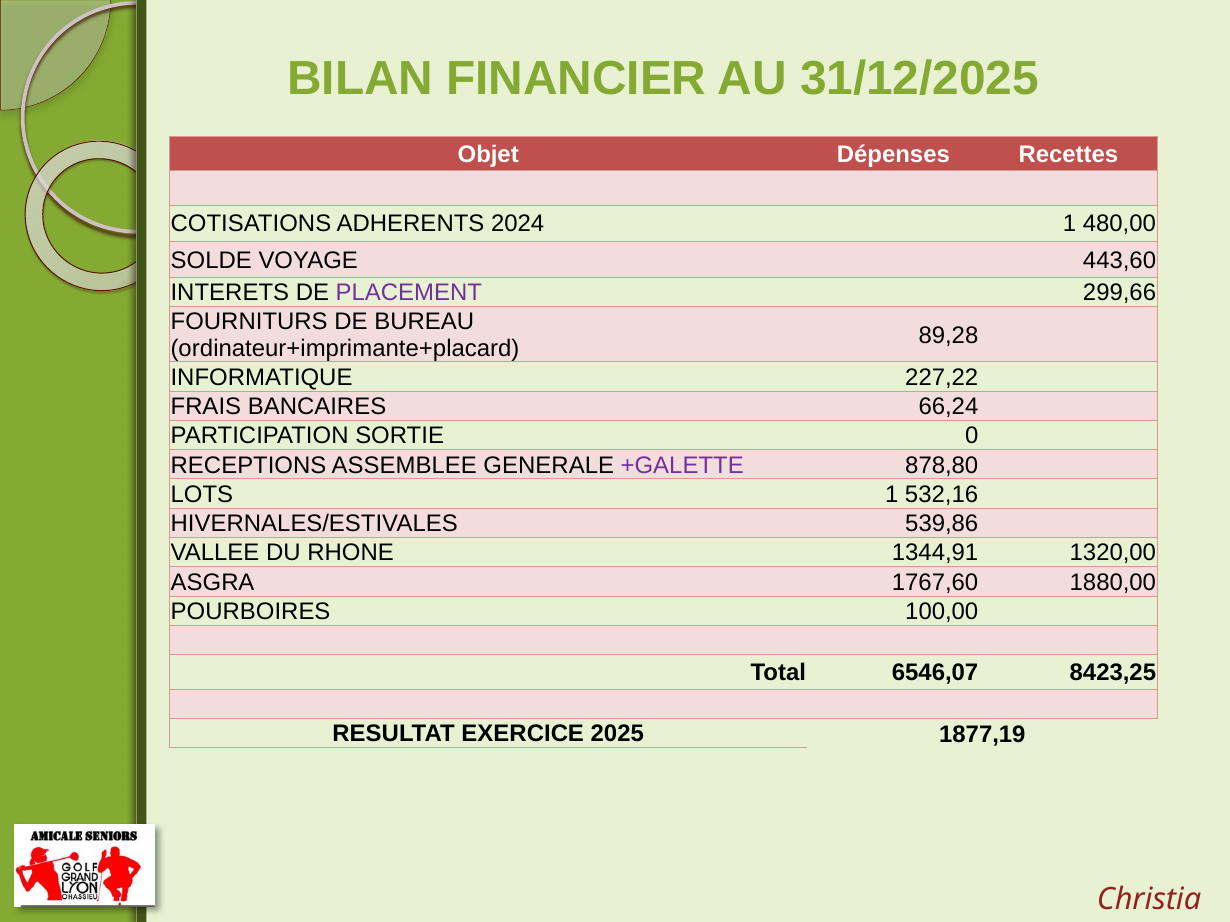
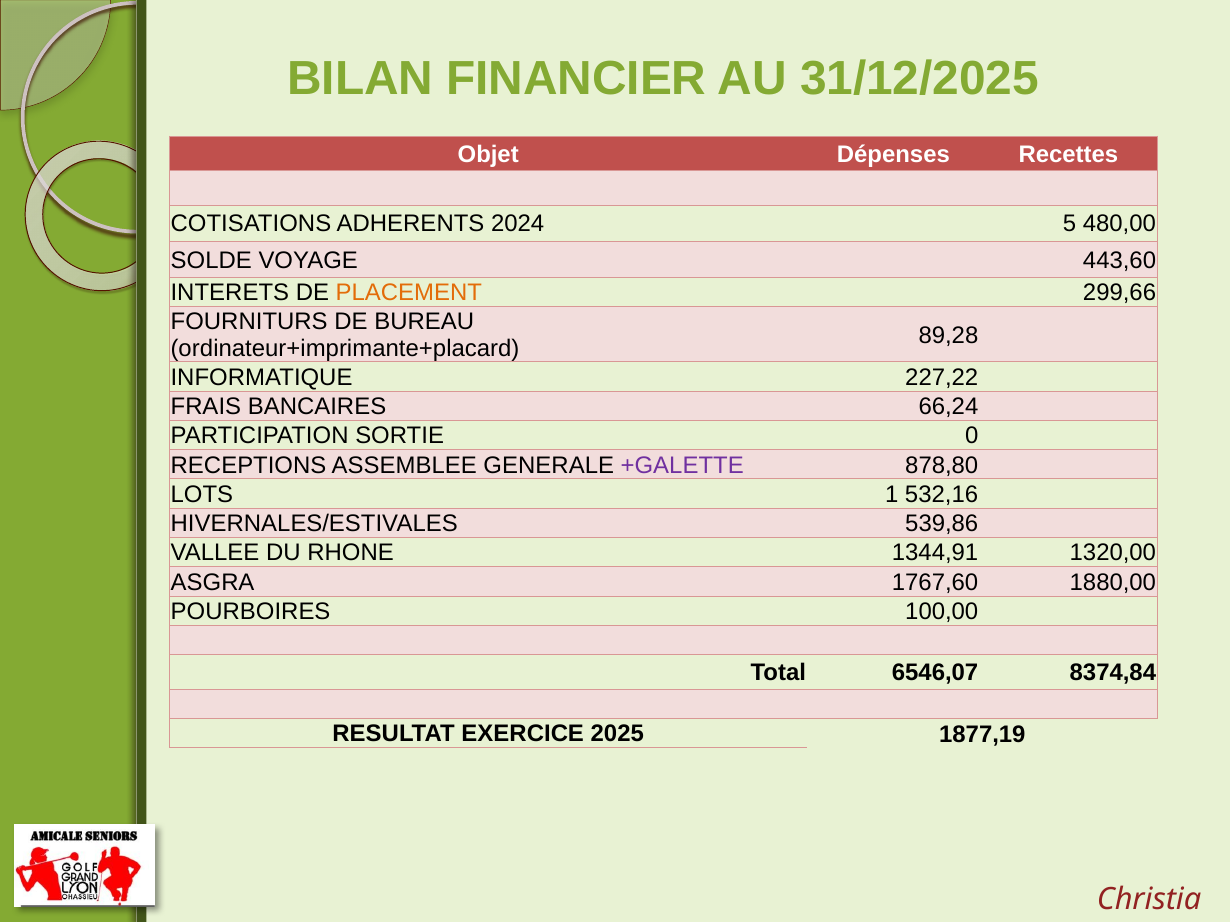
2024 1: 1 -> 5 (1070, 224)
PLACEMENT colour: purple -> orange (409, 293)
8423,25: 8423,25 -> 8374,84 (1113, 673)
